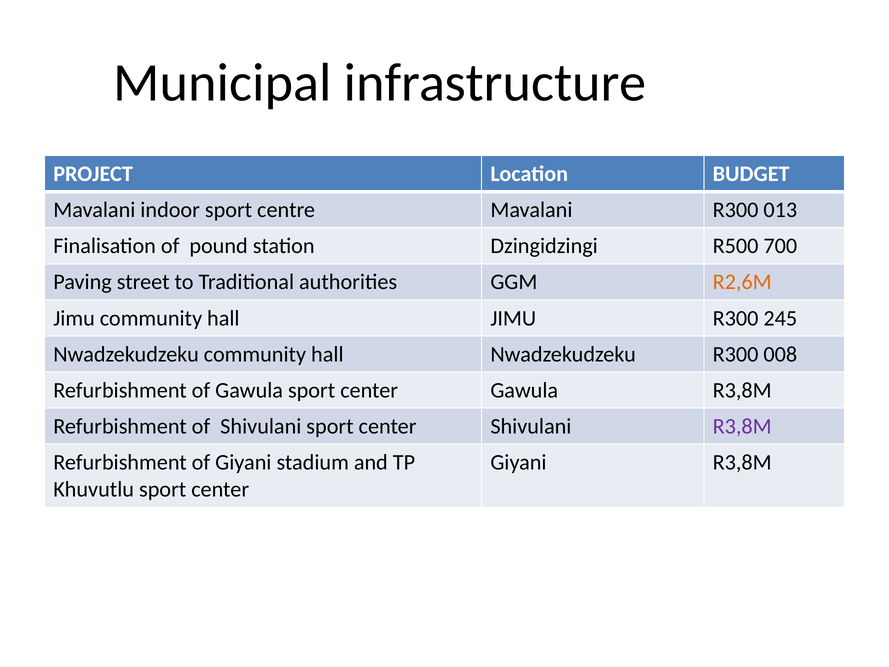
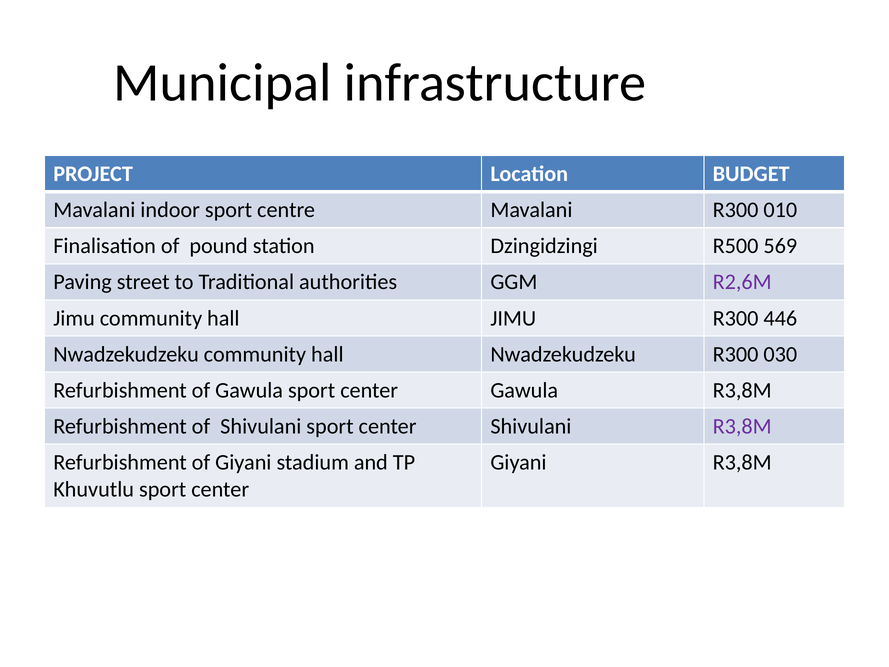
013: 013 -> 010 (780, 210)
700: 700 -> 569 (780, 246)
R2,6M colour: orange -> purple (742, 282)
245: 245 -> 446 (780, 318)
008: 008 -> 030 (780, 354)
